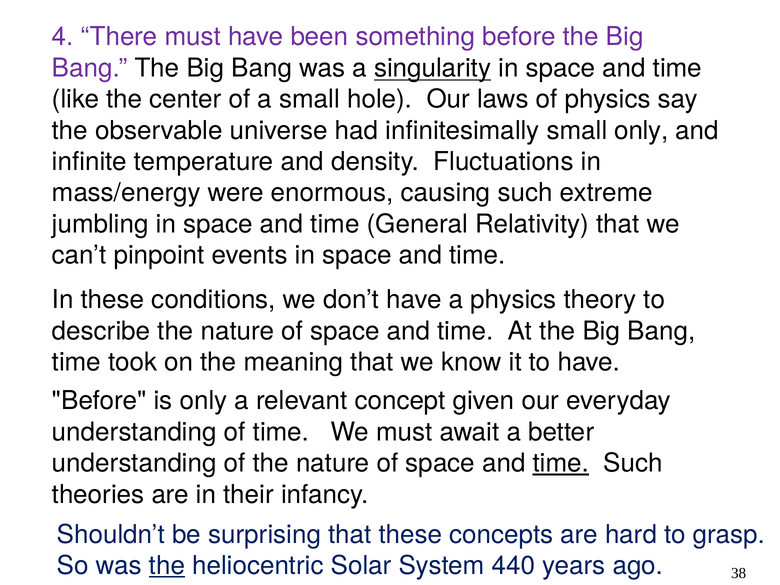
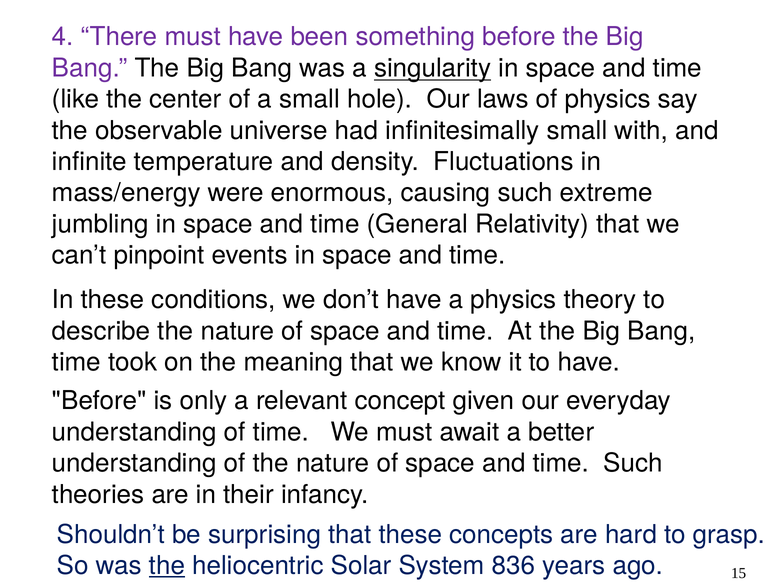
small only: only -> with (641, 130)
time underline: present -> none (561, 463)
440: 440 -> 836 (513, 566)
38: 38 -> 15 (739, 573)
